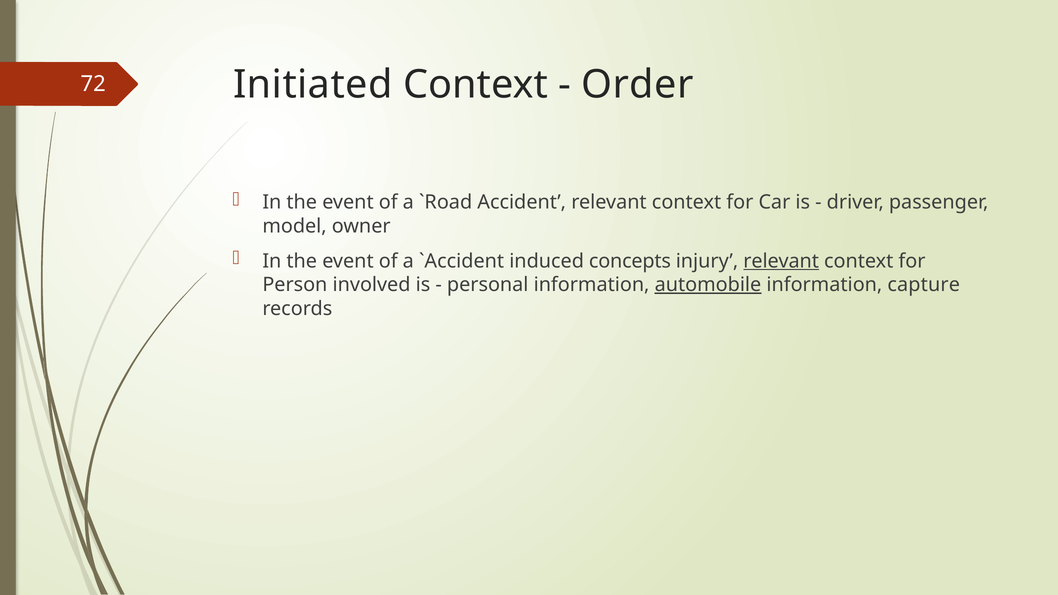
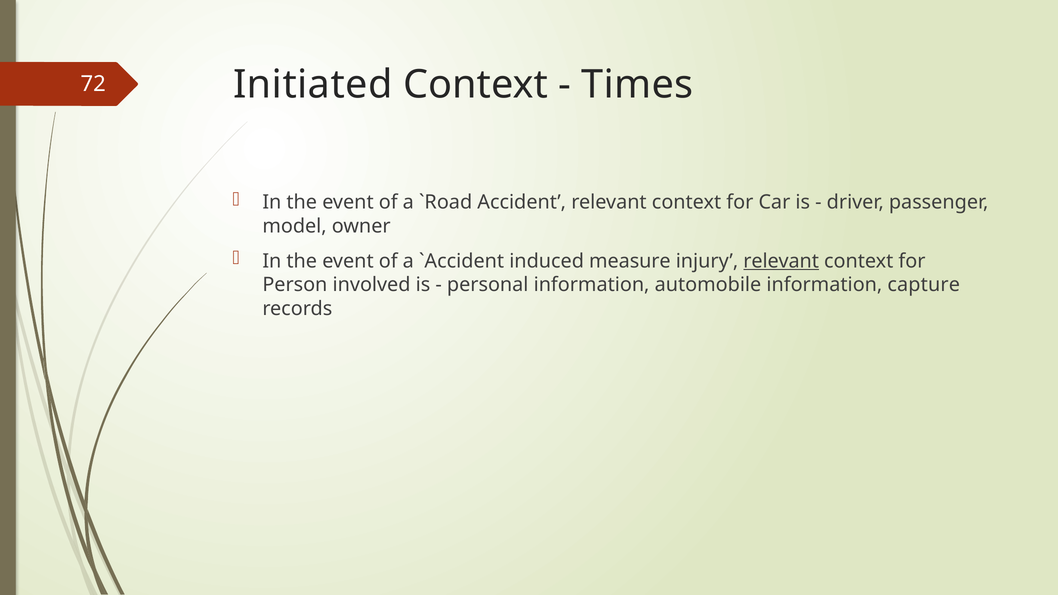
Order: Order -> Times (637, 85)
concepts: concepts -> measure (630, 261)
automobile underline: present -> none (708, 285)
